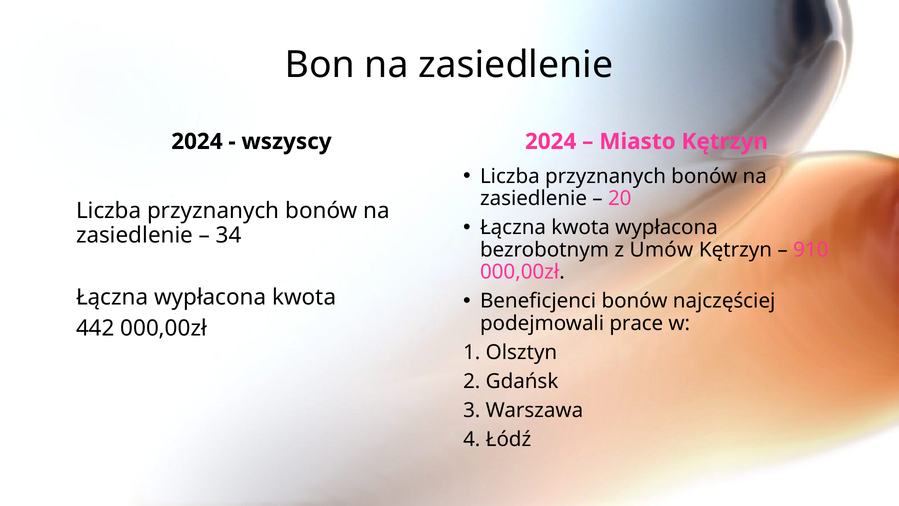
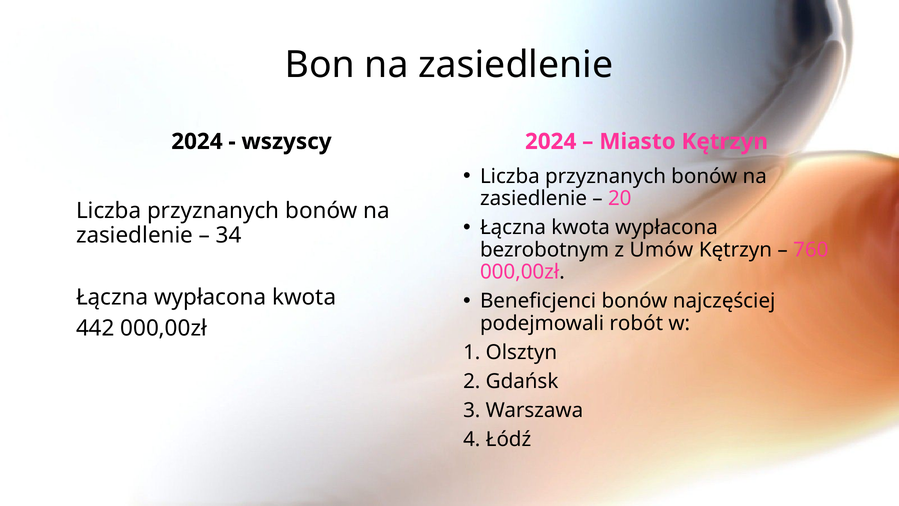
910: 910 -> 760 (811, 250)
prace: prace -> robót (636, 323)
